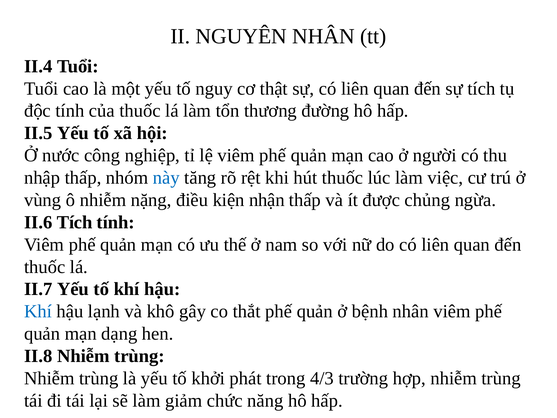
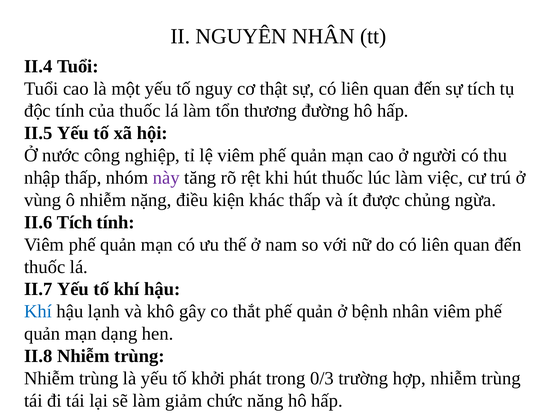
này colour: blue -> purple (166, 178)
nhận: nhận -> khác (267, 200)
4/3: 4/3 -> 0/3 (322, 378)
